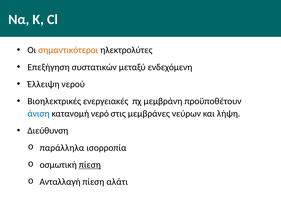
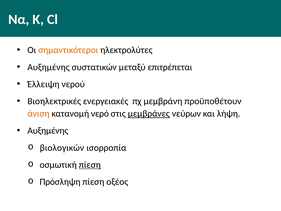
Επεξήγηση: Επεξήγηση -> Αυξημένης (48, 67)
ενδεχόμενη: ενδεχόμενη -> επιτρέπεται (170, 67)
άνιση colour: blue -> orange (38, 113)
μεμβράνες underline: none -> present (149, 113)
Διεύθυνση: Διεύθυνση -> Αυξημένης (48, 131)
παράλληλα: παράλληλα -> βιολογικών (62, 148)
Ανταλλαγή: Ανταλλαγή -> Πρόσληψη (60, 182)
αλάτι: αλάτι -> οξέος (117, 182)
